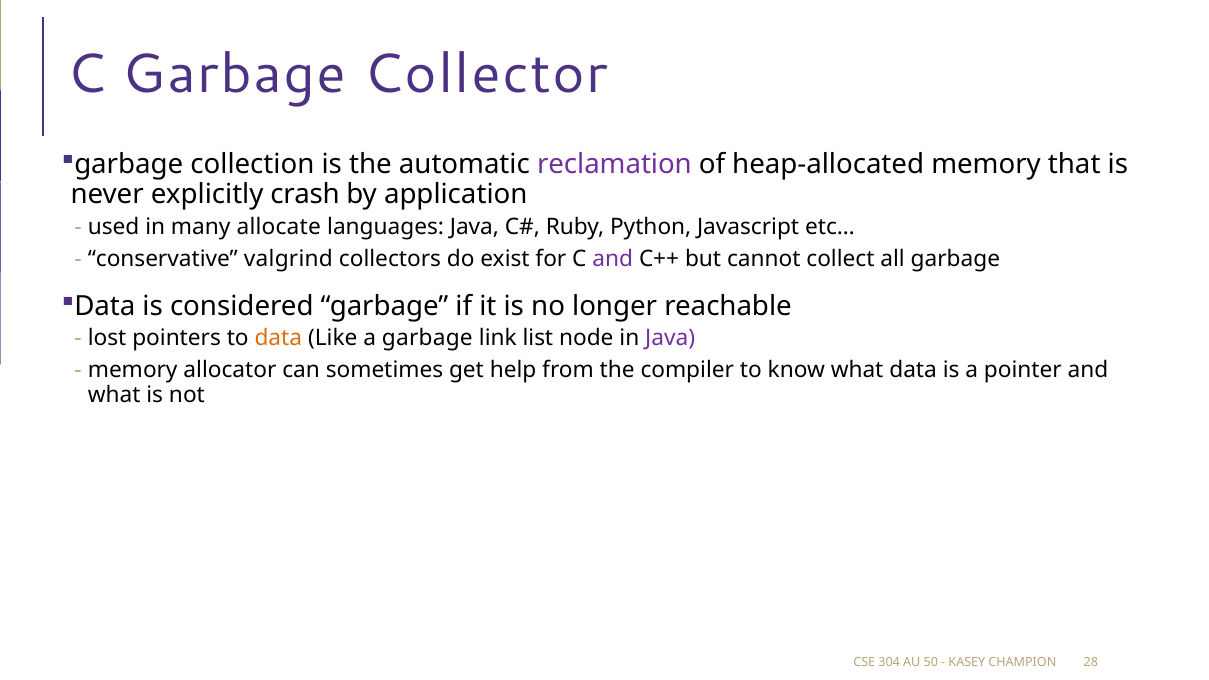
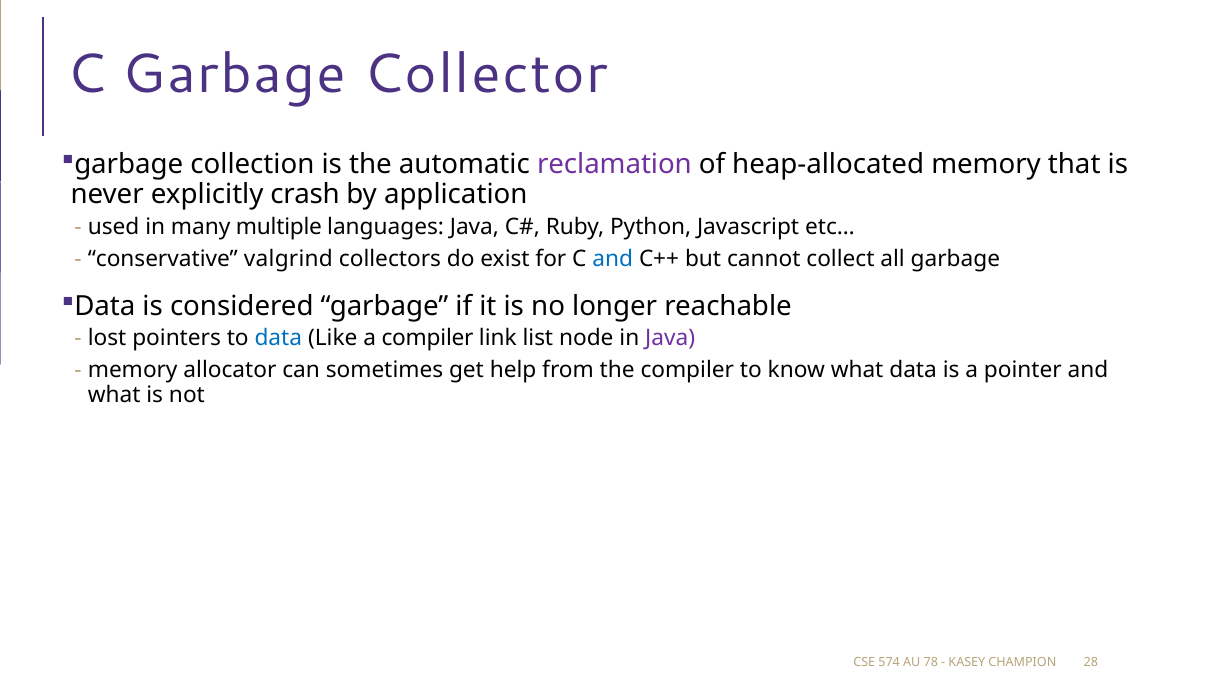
allocate: allocate -> multiple (279, 227)
and colour: purple -> blue (613, 259)
data colour: orange -> blue (278, 338)
a garbage: garbage -> compiler (428, 338)
304: 304 -> 574 (889, 662)
50: 50 -> 78 (931, 662)
